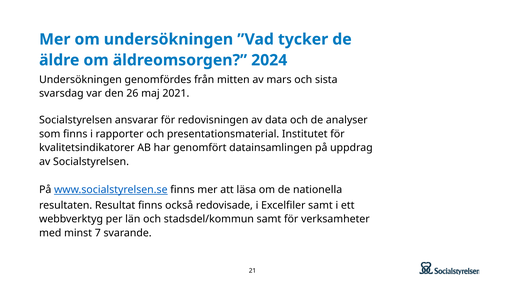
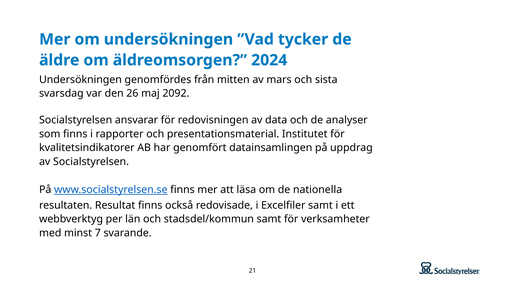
2021: 2021 -> 2092 (176, 94)
